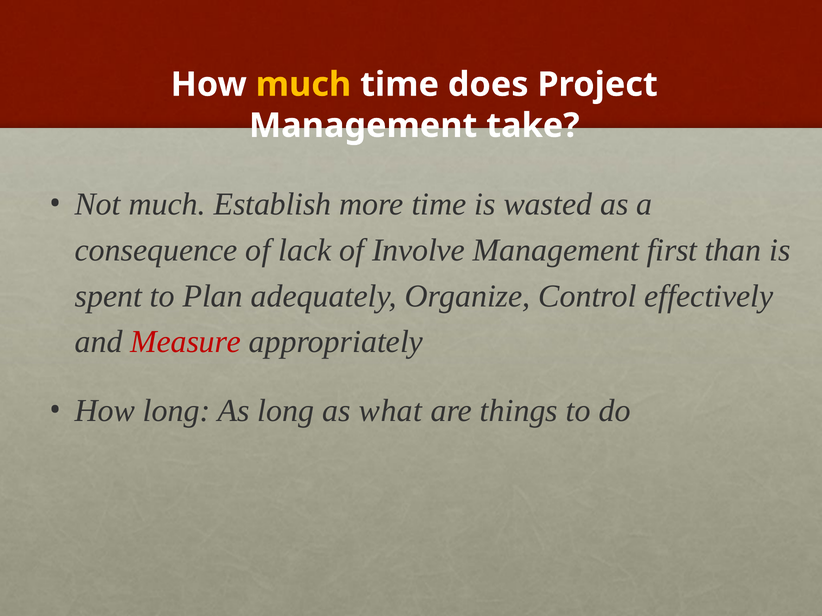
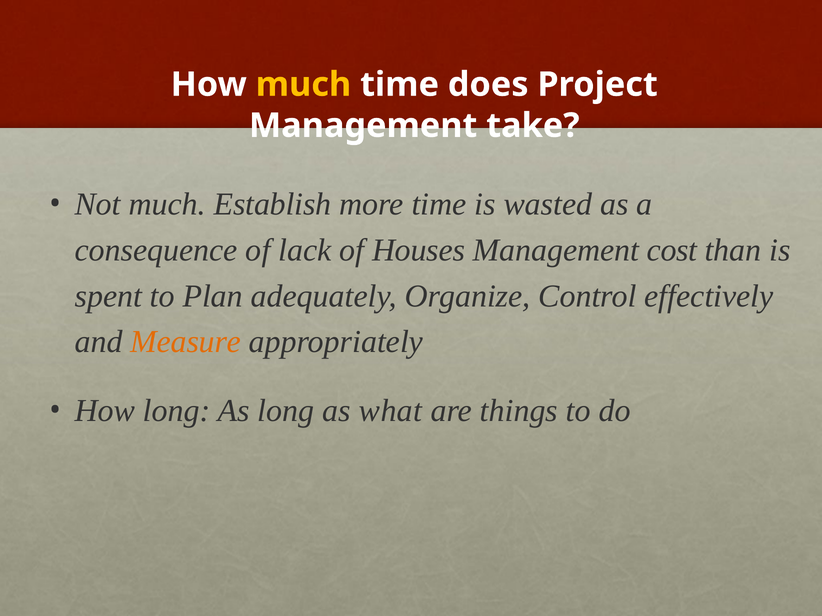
Involve: Involve -> Houses (418, 250)
first: first -> cost (672, 250)
Measure colour: red -> orange (186, 342)
